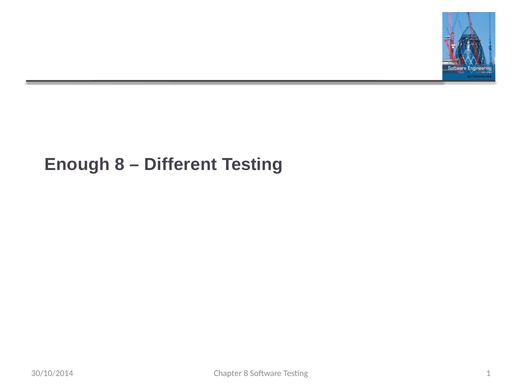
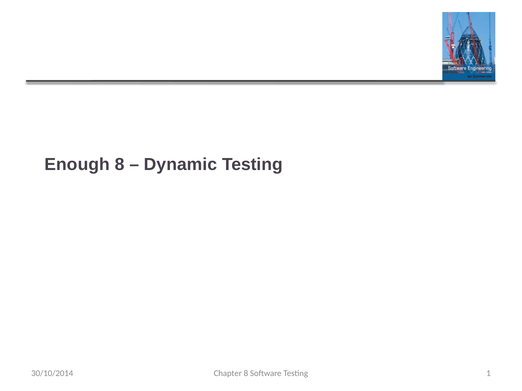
Different: Different -> Dynamic (181, 165)
